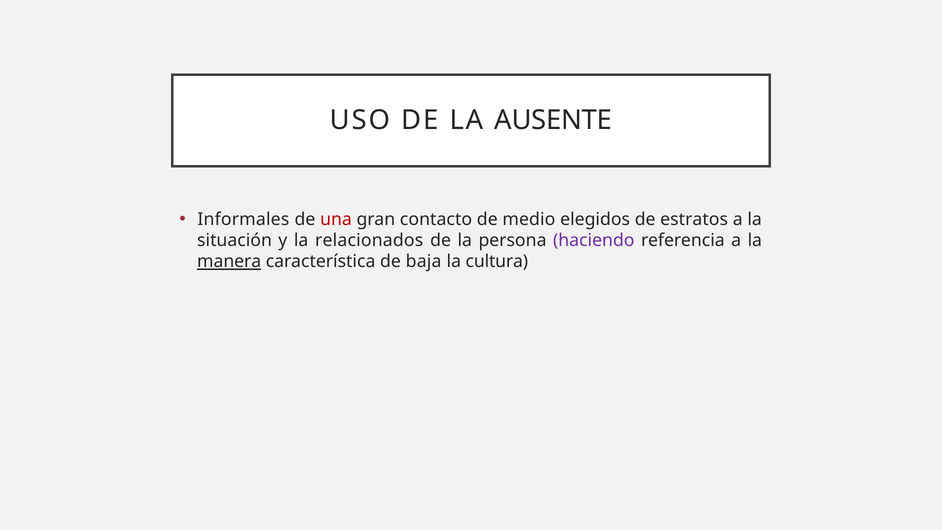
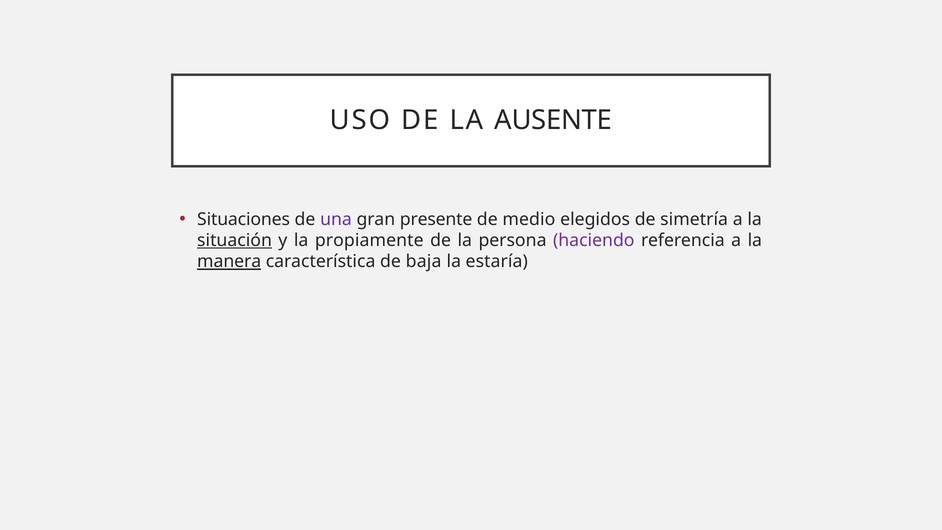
Informales: Informales -> Situaciones (244, 219)
una colour: red -> purple (336, 219)
contacto: contacto -> presente (436, 219)
estratos: estratos -> simetría (694, 219)
situación underline: none -> present (235, 240)
relacionados: relacionados -> propiamente (369, 240)
cultura: cultura -> estaría (497, 262)
